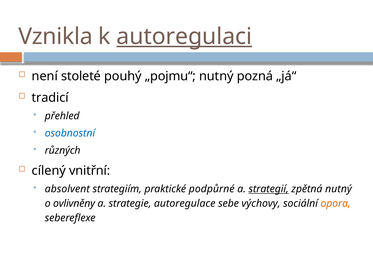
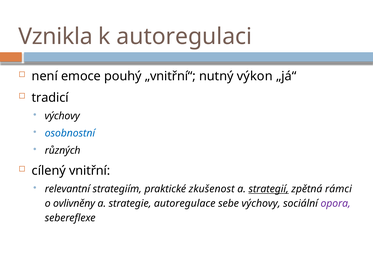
autoregulaci underline: present -> none (184, 37)
stoleté: stoleté -> emoce (81, 76)
„pojmu“: „pojmu“ -> „vnitřní“ (170, 76)
pozná: pozná -> výkon (255, 76)
přehled: přehled -> výchovy (62, 116)
absolvent: absolvent -> relevantní (67, 189)
podpůrné: podpůrné -> zkušenost (212, 189)
zpětná nutný: nutný -> rámci (338, 189)
opora colour: orange -> purple (336, 203)
